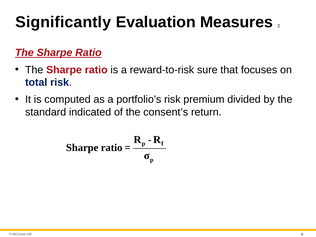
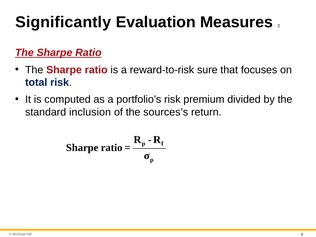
indicated: indicated -> inclusion (90, 112)
consent’s: consent’s -> sources’s (166, 112)
